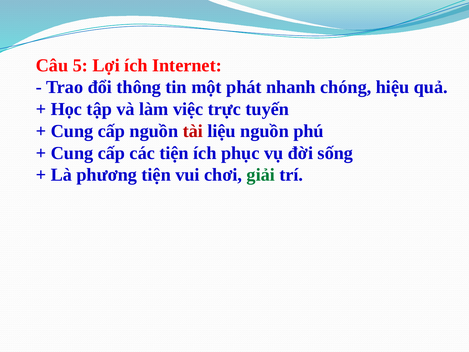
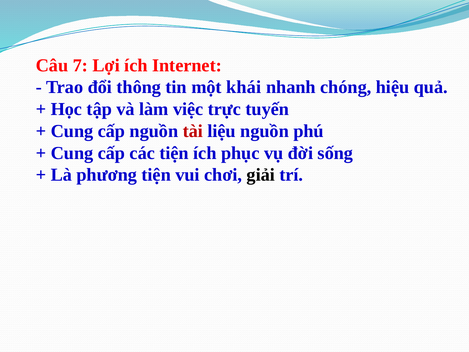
5: 5 -> 7 (80, 65)
phát: phát -> khái (244, 87)
giải colour: green -> black (261, 175)
